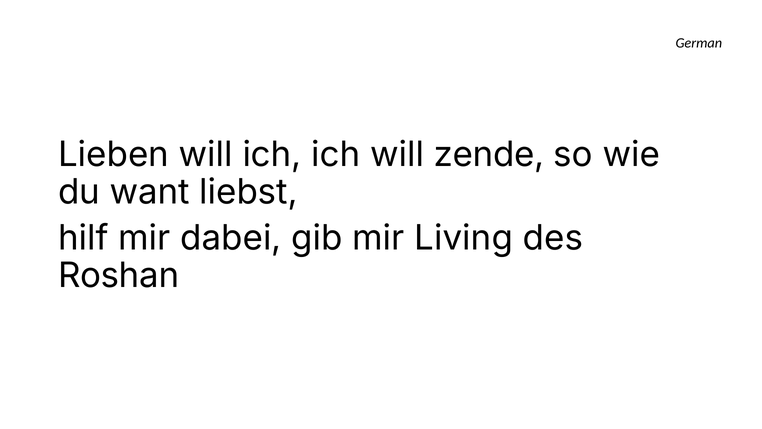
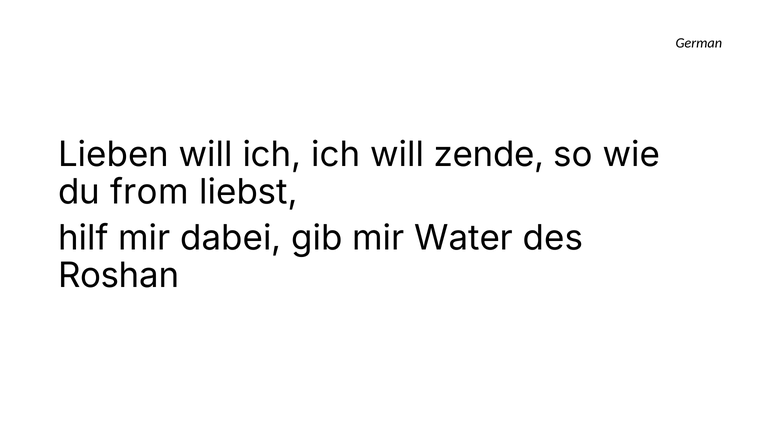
want: want -> from (150, 192)
Living: Living -> Water (464, 238)
